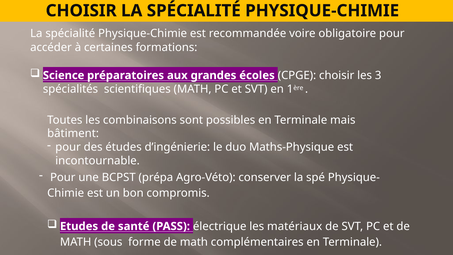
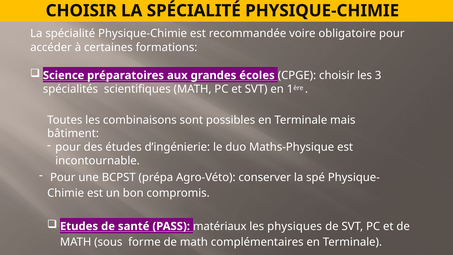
électrique: électrique -> matériaux (220, 226)
matériaux: matériaux -> physiques (295, 226)
